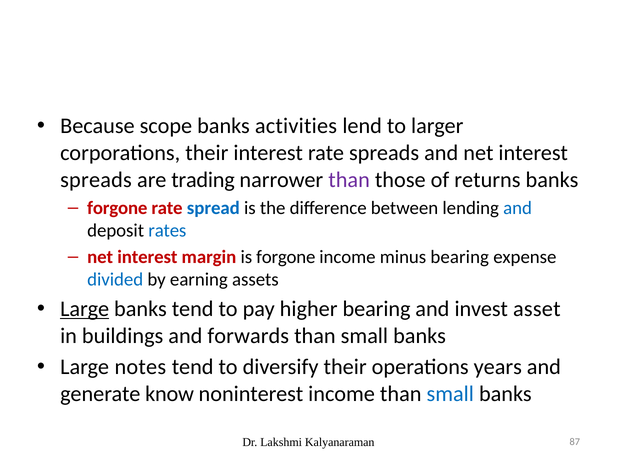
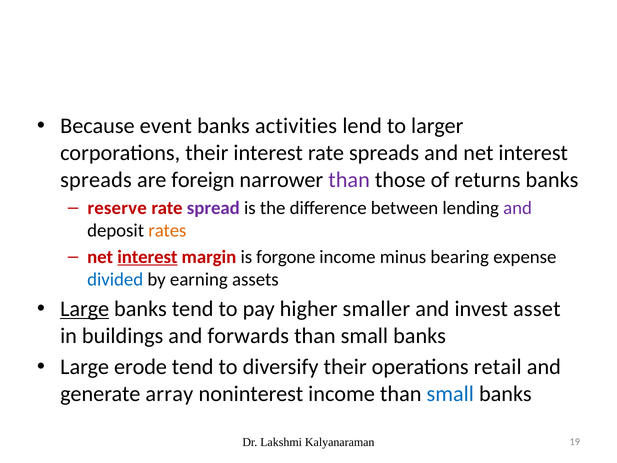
scope: scope -> event (166, 126)
trading: trading -> foreign (203, 180)
forgone: forgone -> reserve (117, 208)
spread colour: blue -> purple (213, 208)
and colour: blue -> purple (518, 208)
rates colour: blue -> orange (167, 230)
interest underline: none -> present (147, 257)
higher bearing: bearing -> smaller (376, 309)
notes: notes -> erode (140, 367)
years: years -> retail (498, 367)
know: know -> array (169, 394)
87: 87 -> 19 (575, 442)
